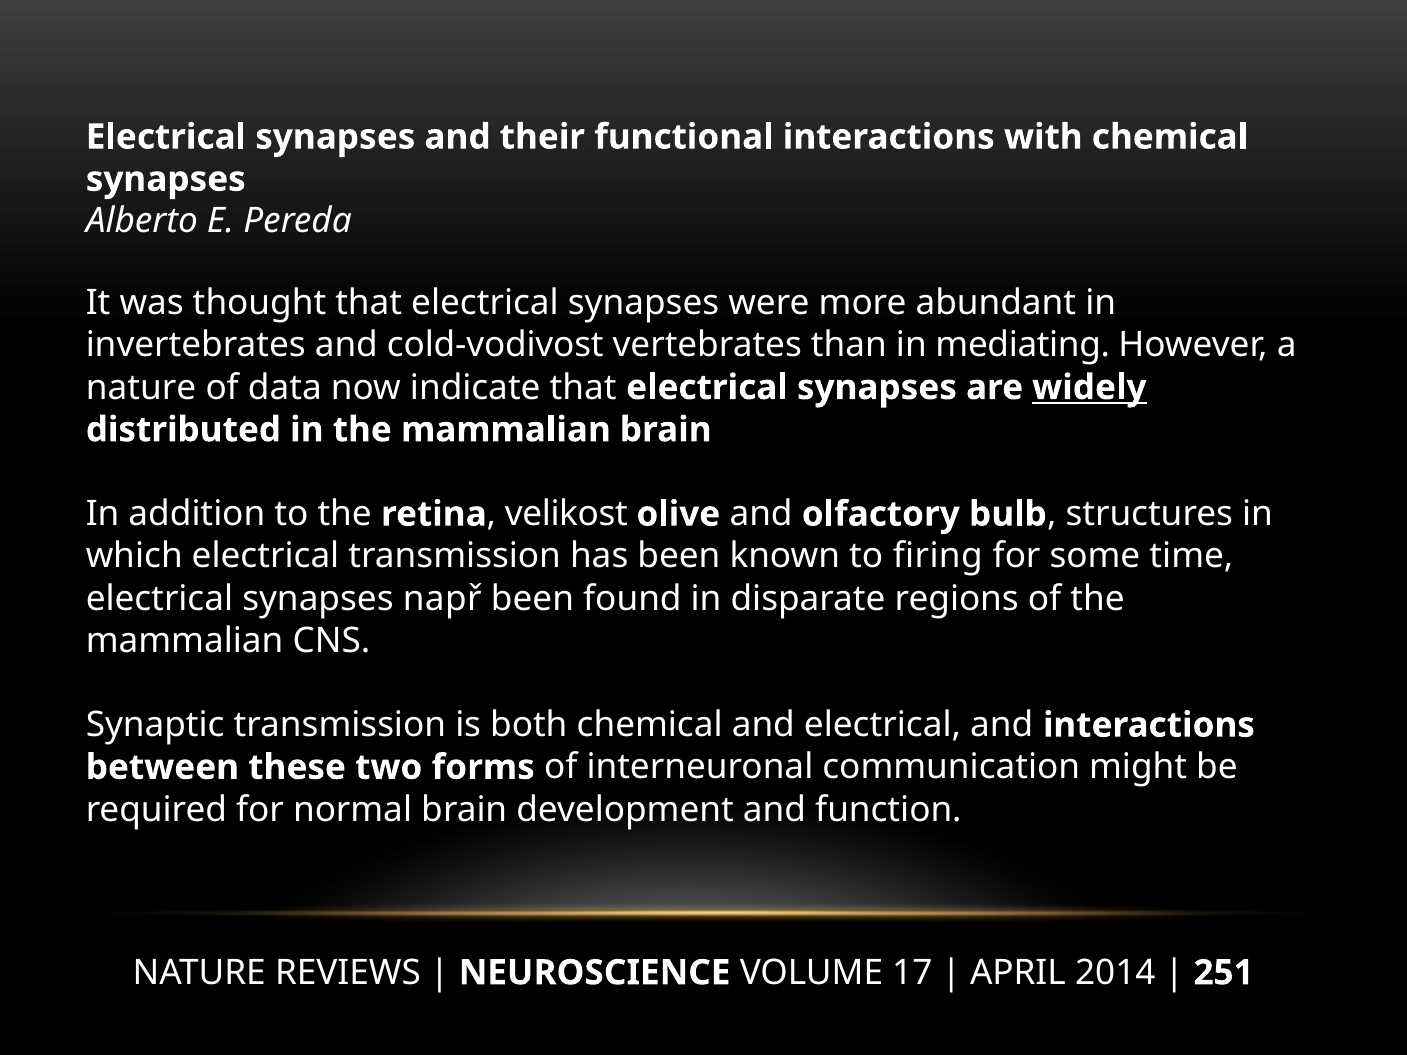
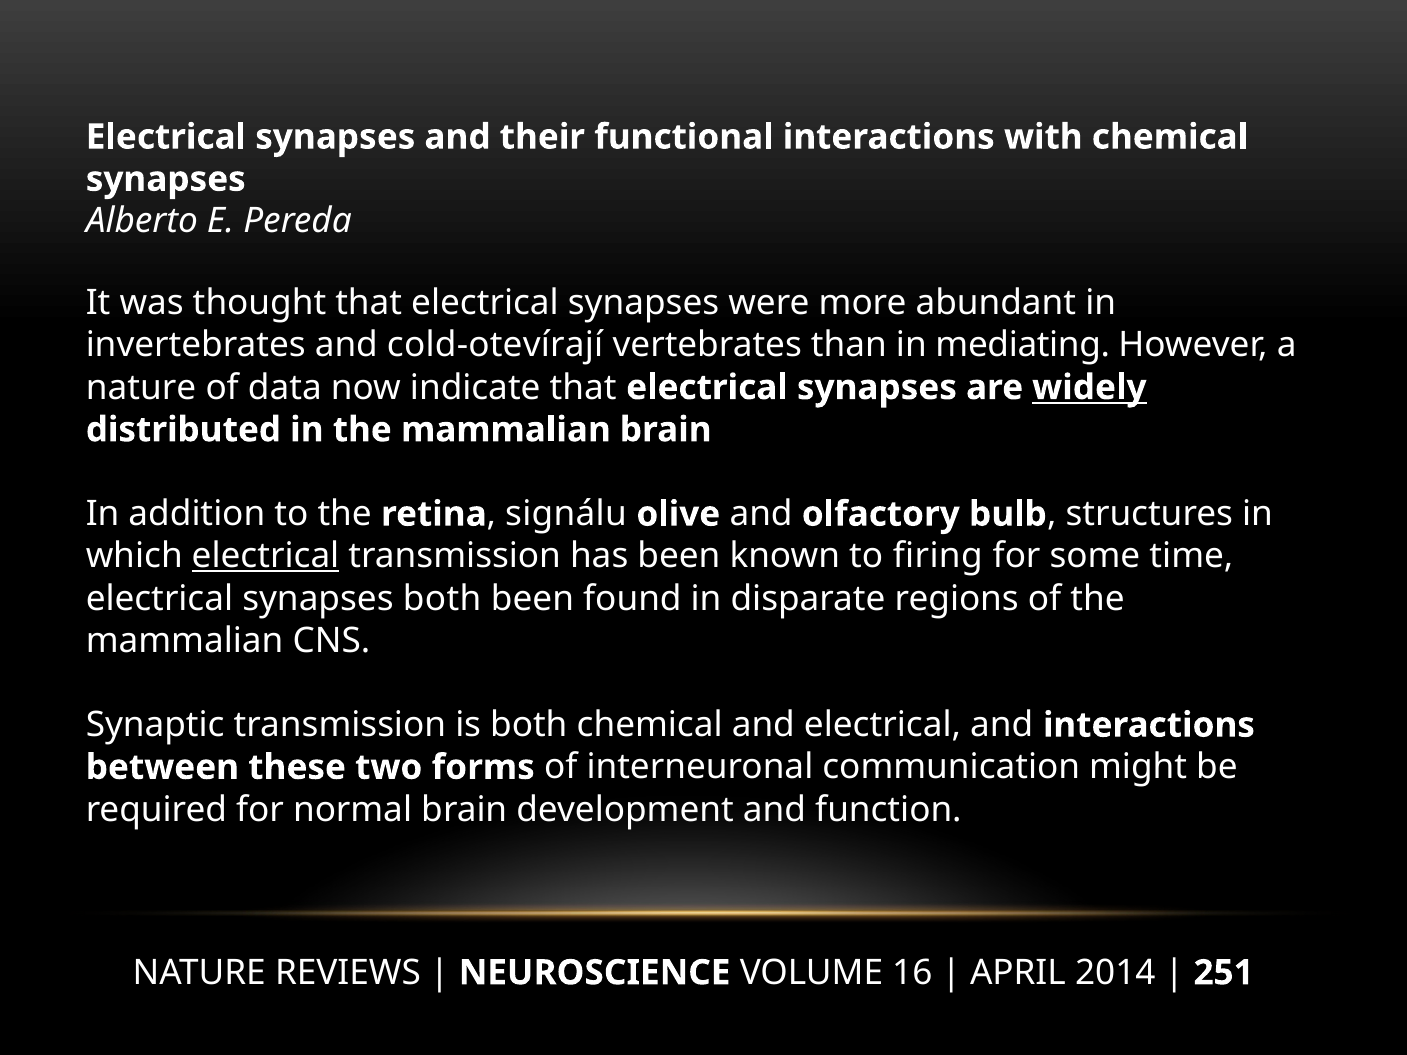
cold-vodivost: cold-vodivost -> cold-otevírají (495, 345)
velikost: velikost -> signálu (566, 514)
electrical underline: none -> present (266, 556)
synapses např: např -> both (442, 599)
17: 17 -> 16 (912, 973)
